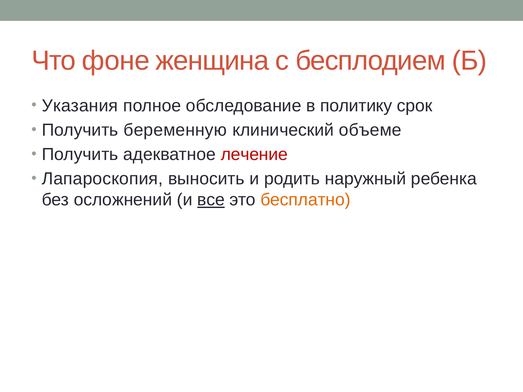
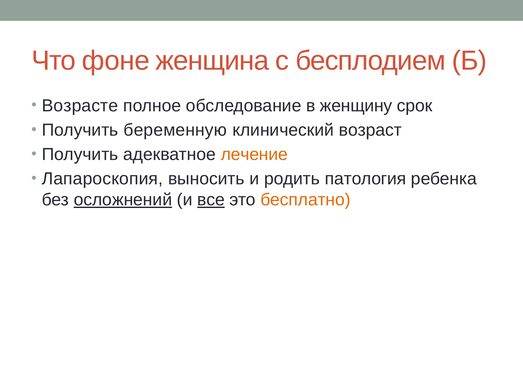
Указания: Указания -> Возрасте (80, 106)
политику: политику -> женщину (356, 106)
объеме: объеме -> возраст (370, 130)
лечение colour: red -> orange (254, 155)
наружный: наружный -> патология (366, 179)
осложнений underline: none -> present (123, 200)
